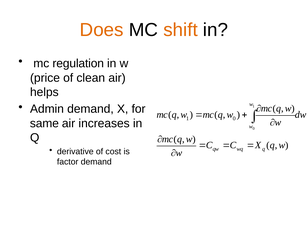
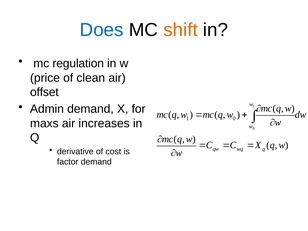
Does colour: orange -> blue (102, 30)
helps: helps -> offset (44, 92)
same: same -> maxs (44, 123)
